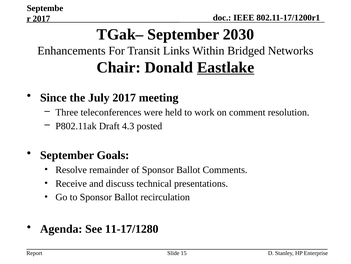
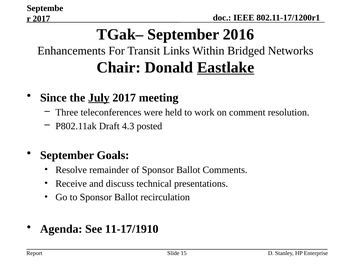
2030: 2030 -> 2016 (239, 34)
July underline: none -> present (99, 97)
11-17/1280: 11-17/1280 -> 11-17/1910 (132, 228)
